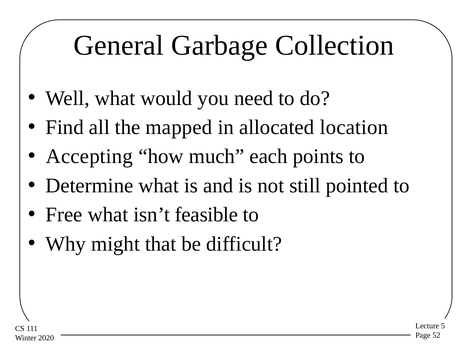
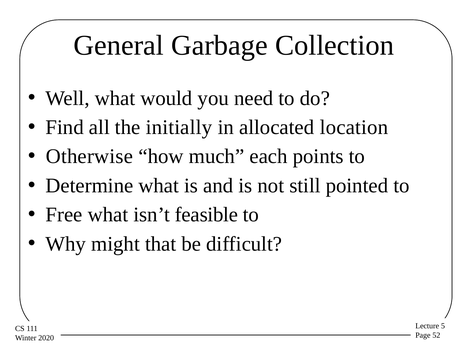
mapped: mapped -> initially (179, 127)
Accepting: Accepting -> Otherwise (89, 156)
